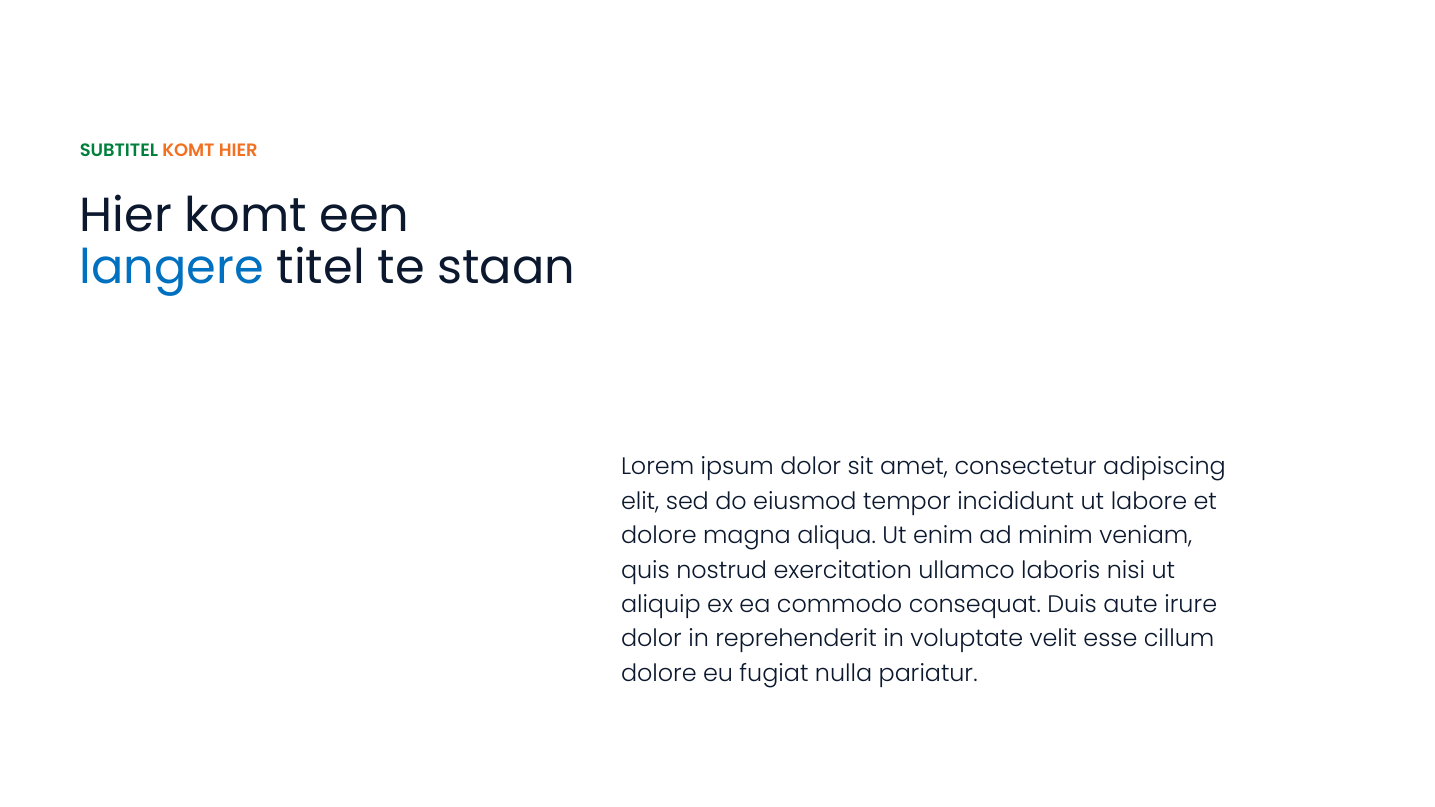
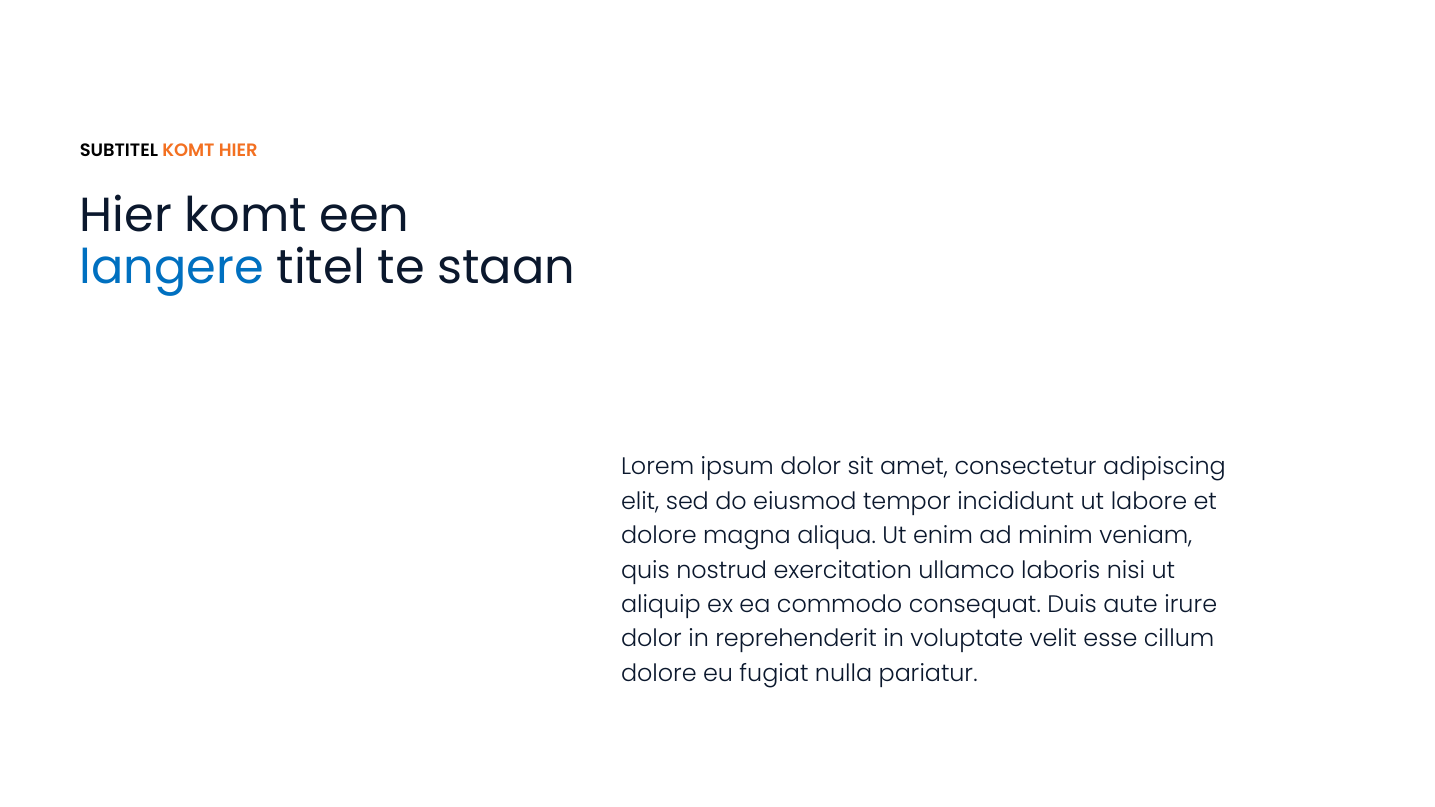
SUBTITEL colour: green -> black (119, 150)
